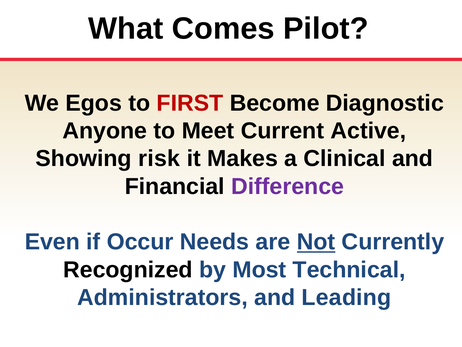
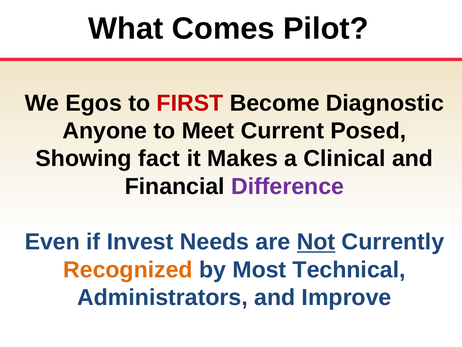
Active: Active -> Posed (368, 131)
risk: risk -> fact (159, 158)
Occur: Occur -> Invest (140, 242)
Recognized colour: black -> orange (128, 269)
Leading: Leading -> Improve (347, 297)
